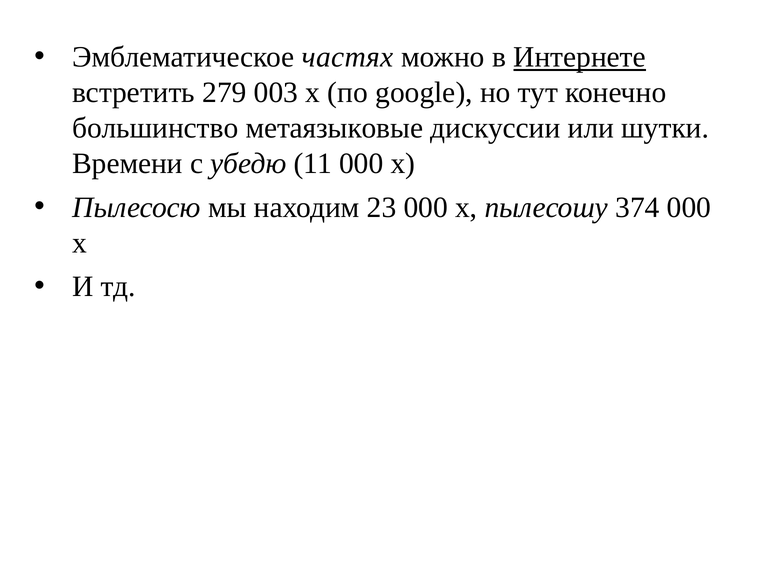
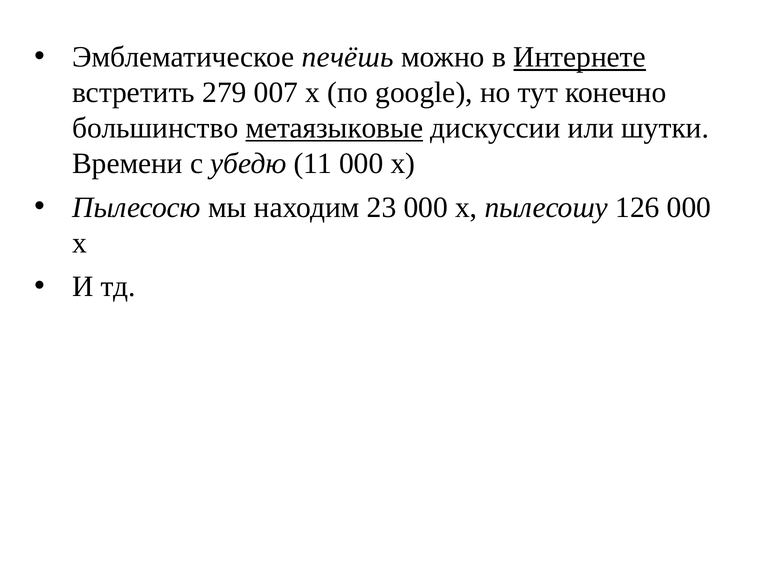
частях: частях -> печёшь (348, 57)
003: 003 -> 007 (276, 93)
метаязыковые underline: none -> present (334, 128)
374: 374 -> 126 (638, 207)
